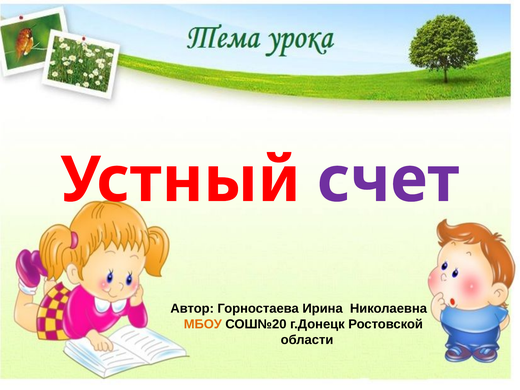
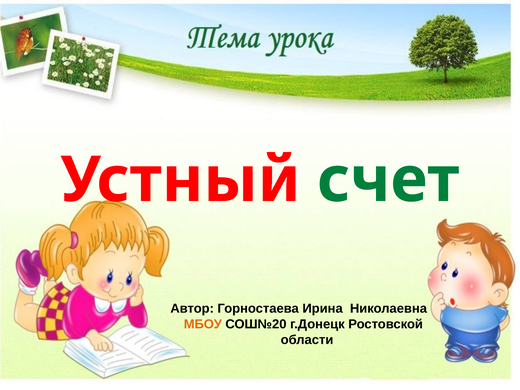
счет colour: purple -> green (388, 180)
